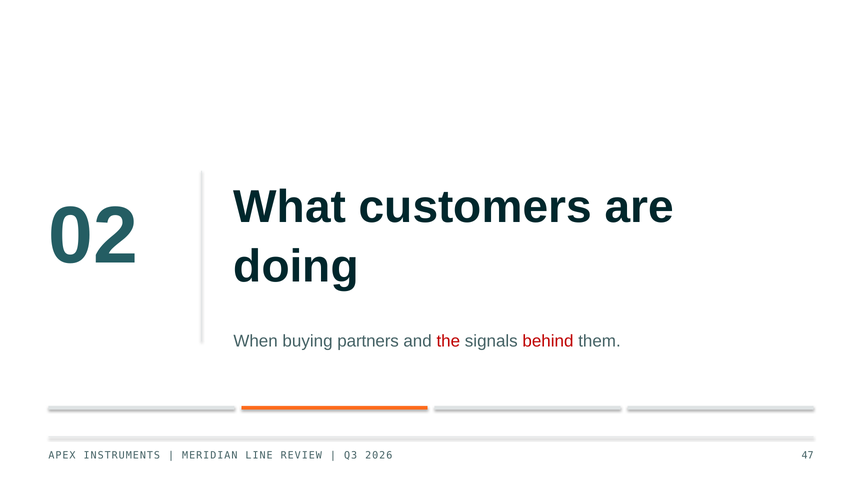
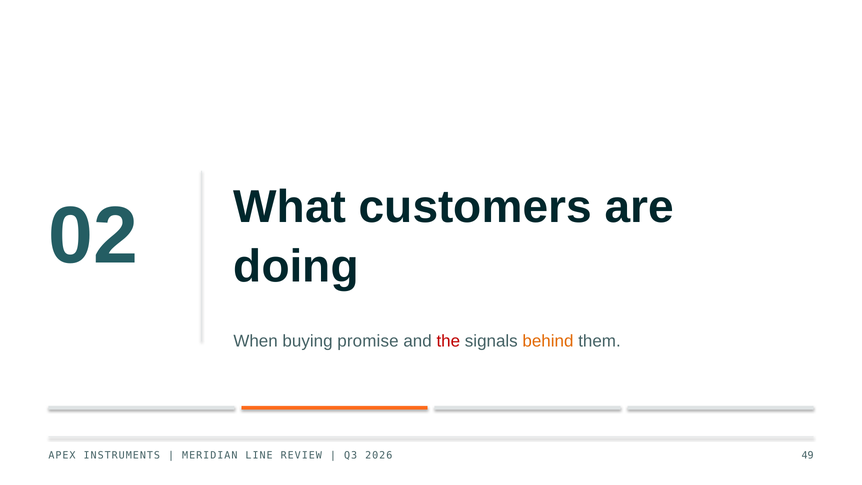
partners: partners -> promise (368, 341)
behind colour: red -> orange (548, 341)
47: 47 -> 49 (808, 455)
